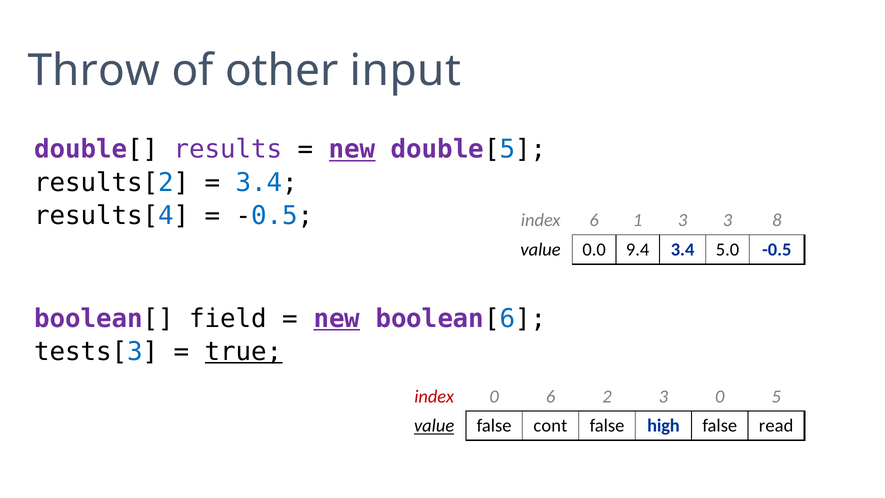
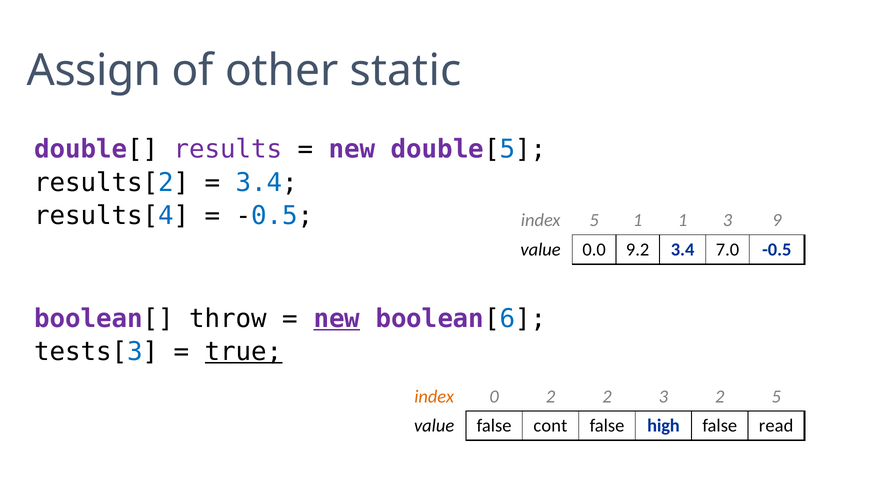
Throw: Throw -> Assign (94, 71)
input: input -> static (406, 71)
new underline: present -> none (352, 149)
index 6: 6 -> 5 (594, 220)
1 3: 3 -> 1 (683, 220)
8: 8 -> 9 (777, 220)
9.4: 9.4 -> 9.2 (638, 249)
5.0: 5.0 -> 7.0 (727, 249)
field: field -> throw (228, 318)
index colour: red -> orange (434, 396)
0 6: 6 -> 2 (551, 396)
3 0: 0 -> 2 (720, 396)
value underline: present -> none (434, 426)
